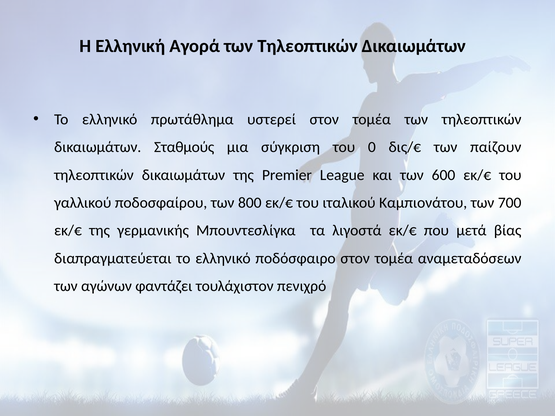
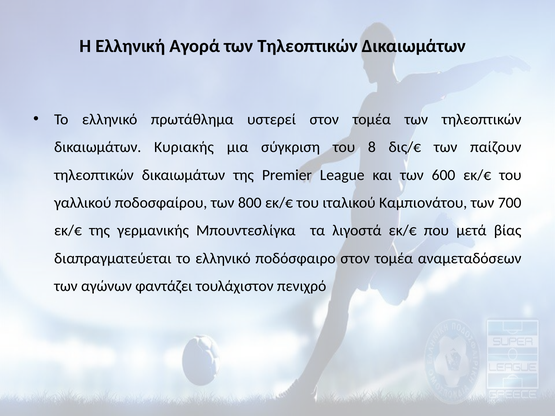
Σταθμούς: Σταθμούς -> Κυριακής (184, 147)
0: 0 -> 8 (372, 147)
